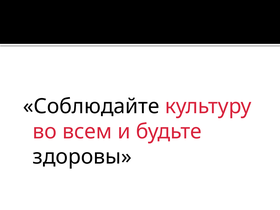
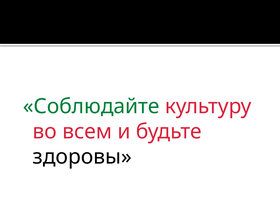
Соблюдайте colour: black -> green (91, 106)
